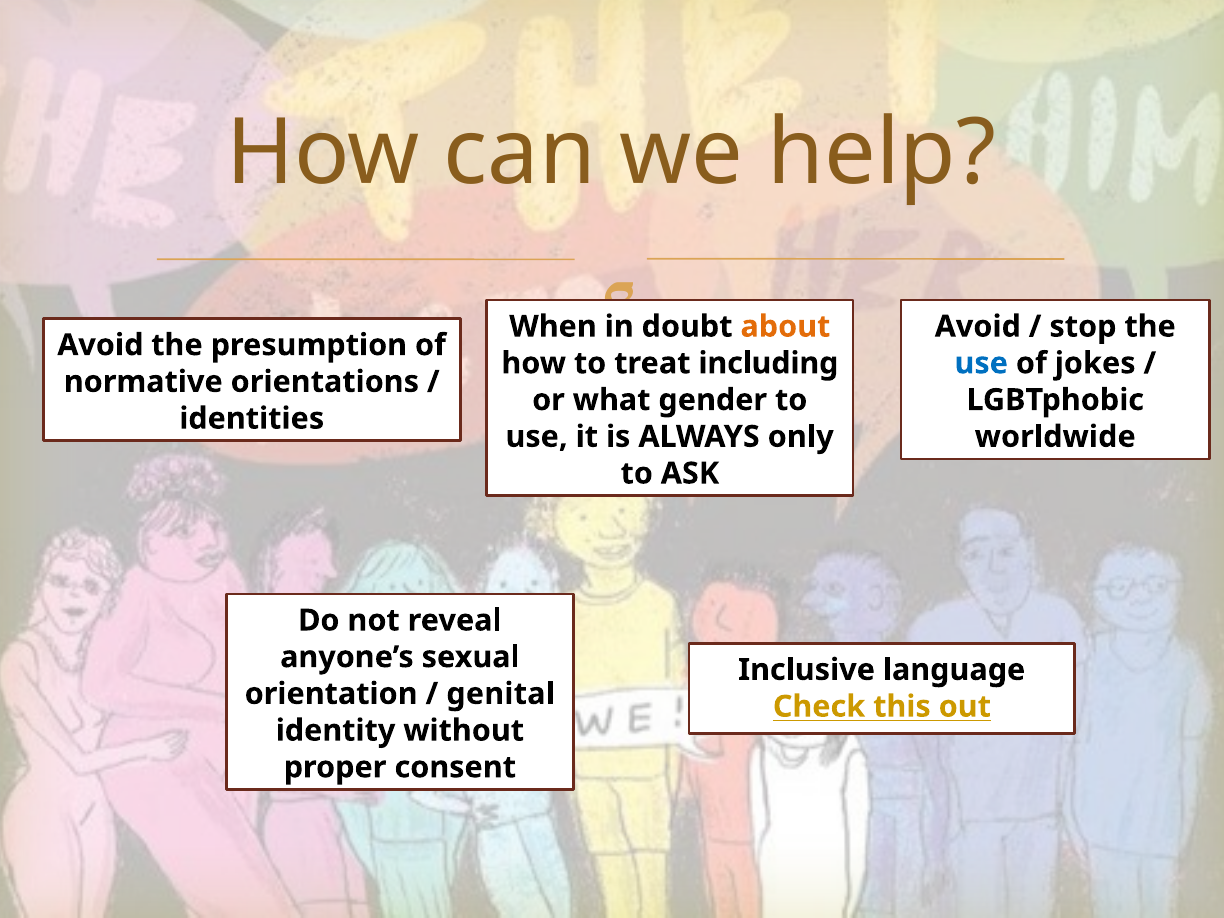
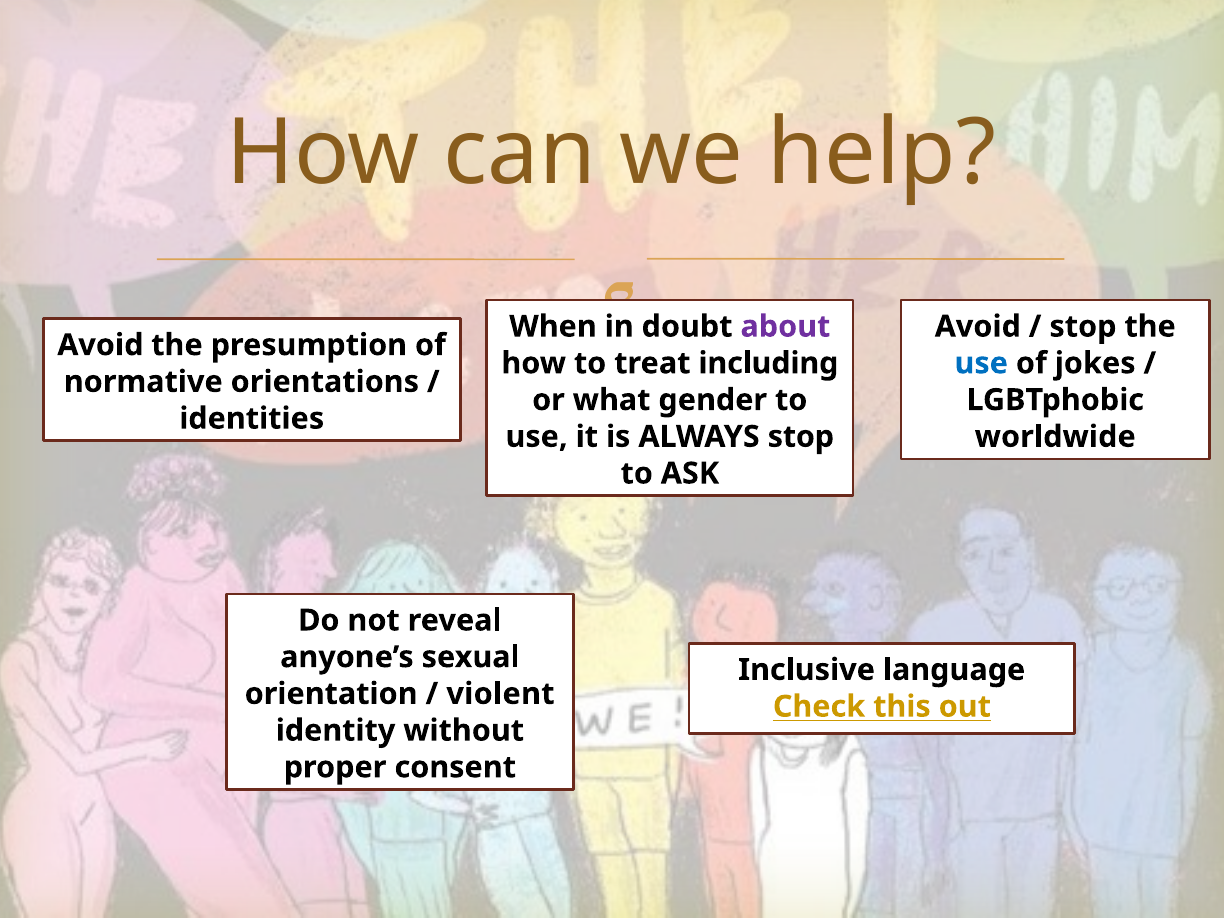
about colour: orange -> purple (785, 327)
ALWAYS only: only -> stop (801, 437)
genital: genital -> violent (500, 694)
